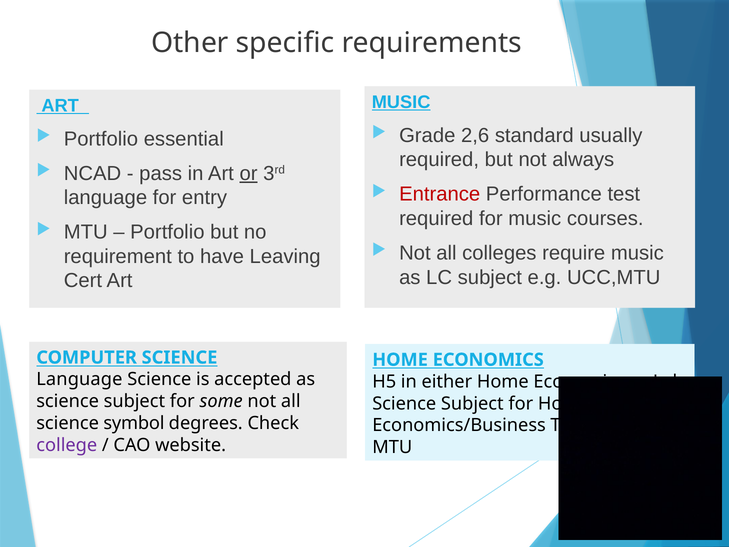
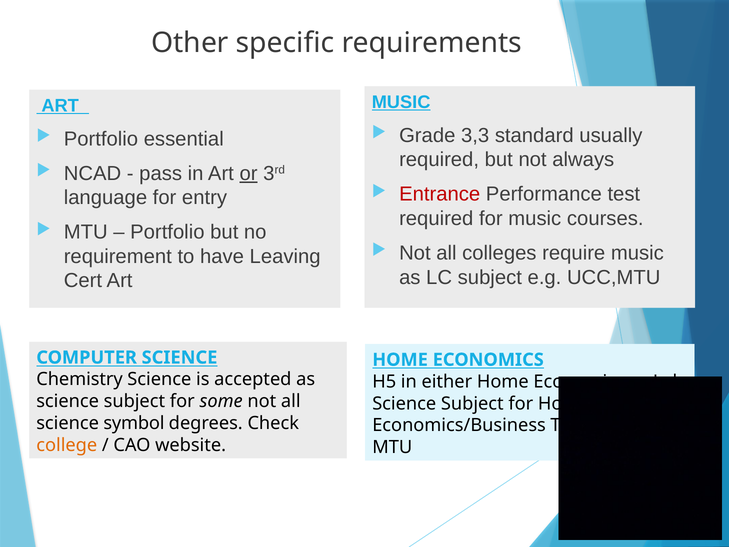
2,6: 2,6 -> 3,3 (475, 135)
Language: Language -> Chemistry (79, 379)
college colour: purple -> orange (67, 445)
